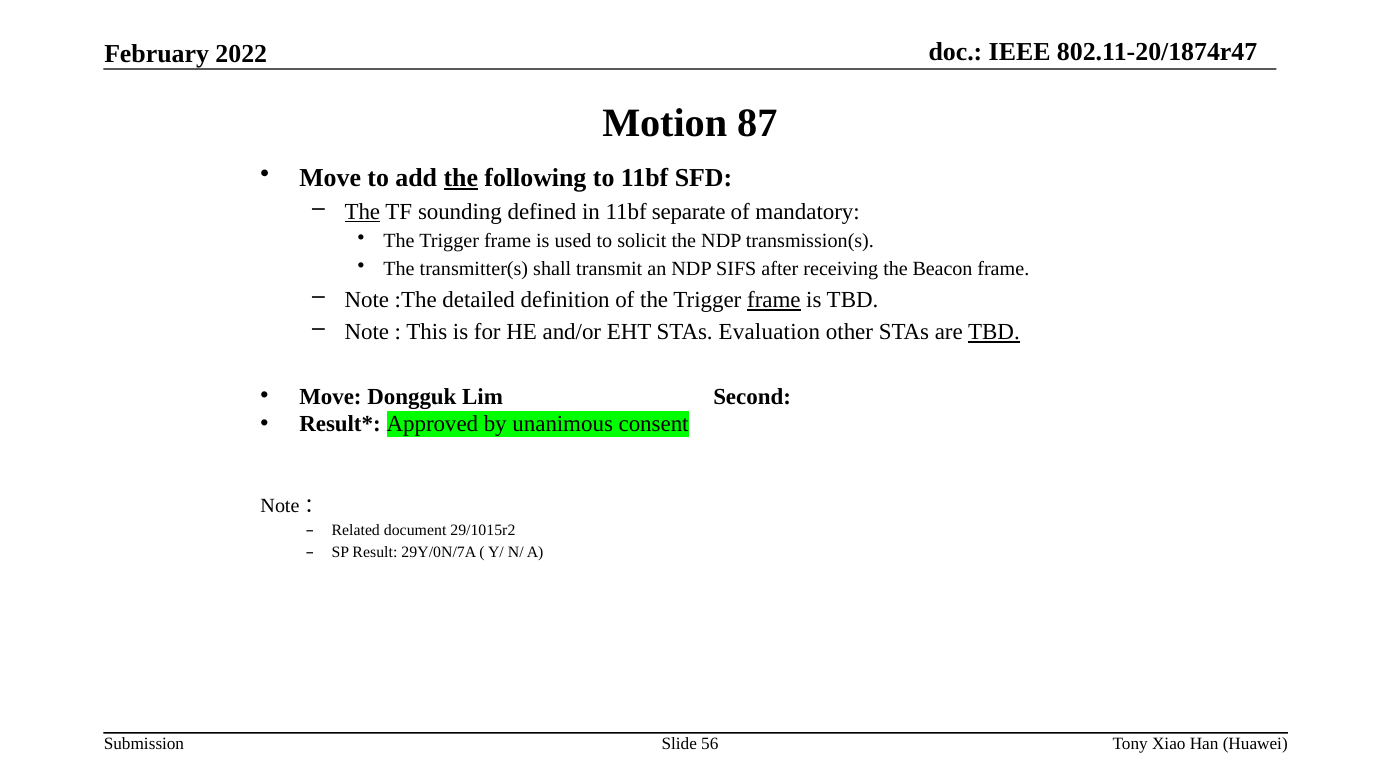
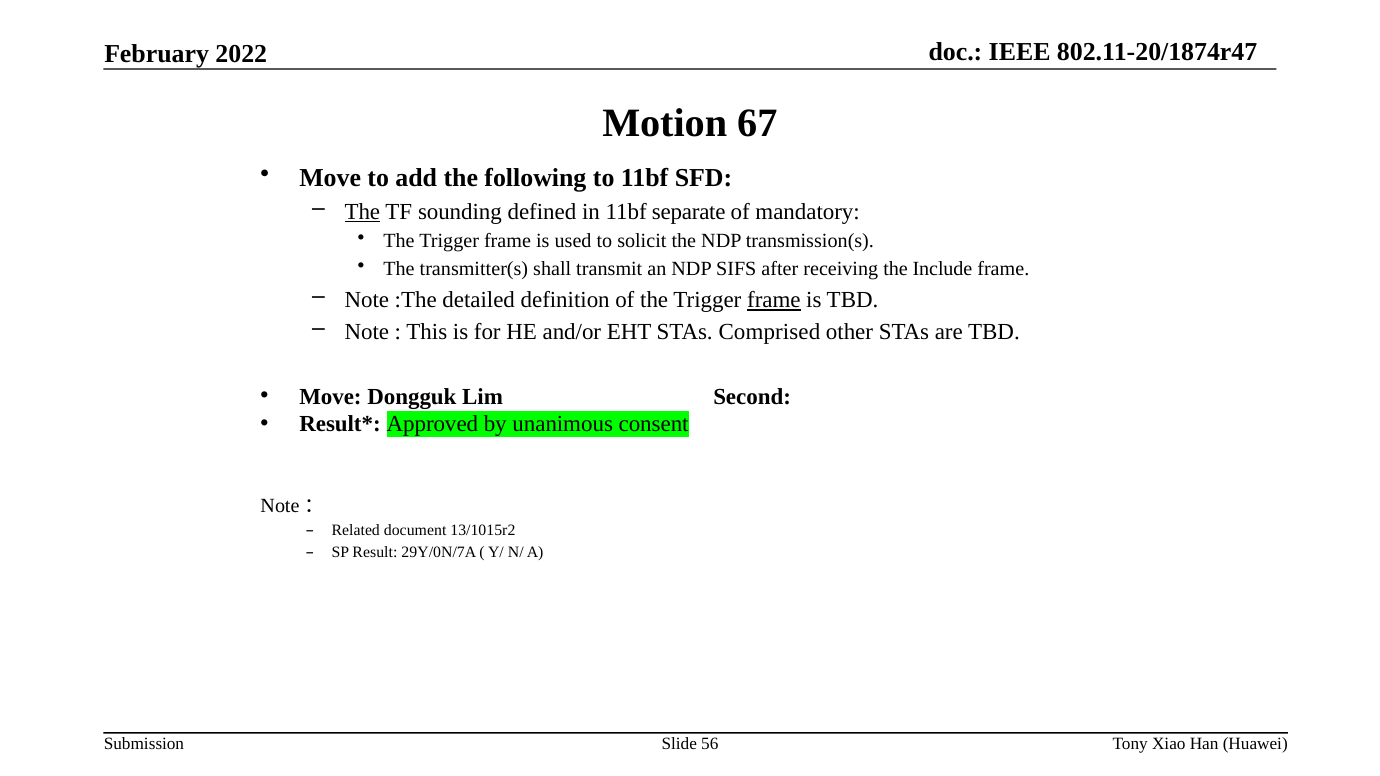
87: 87 -> 67 (757, 124)
the underline: present -> none (461, 178)
Beacon: Beacon -> Include (942, 269)
Evaluation: Evaluation -> Comprised (769, 332)
TBD underline: present -> none (994, 332)
29/1015r2: 29/1015r2 -> 13/1015r2 (483, 531)
